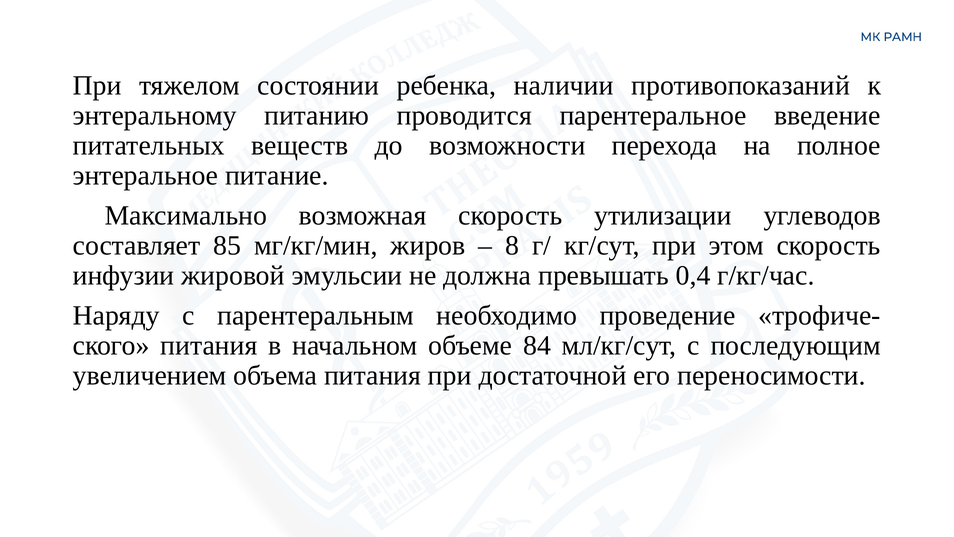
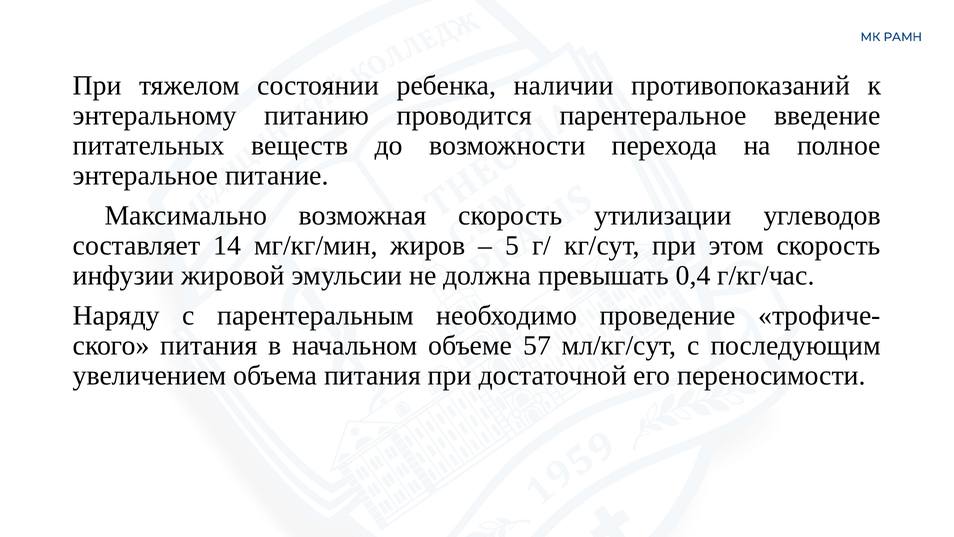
85: 85 -> 14 (227, 245)
8: 8 -> 5 (512, 245)
84: 84 -> 57 (537, 345)
